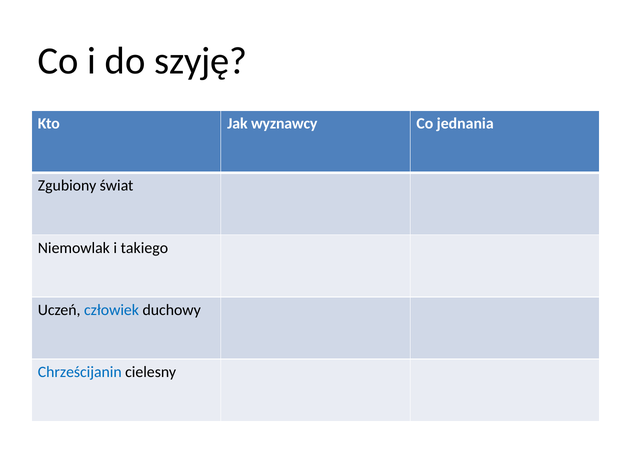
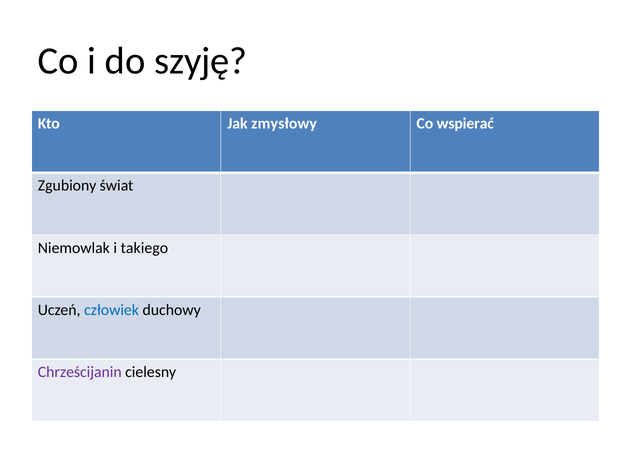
wyznawcy: wyznawcy -> zmysłowy (284, 123)
jednania: jednania -> wspierać (465, 123)
Chrześcijanin colour: blue -> purple (80, 371)
